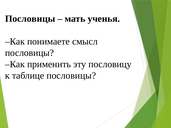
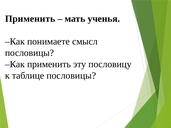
Пословицы: Пословицы -> Применить (30, 19)
